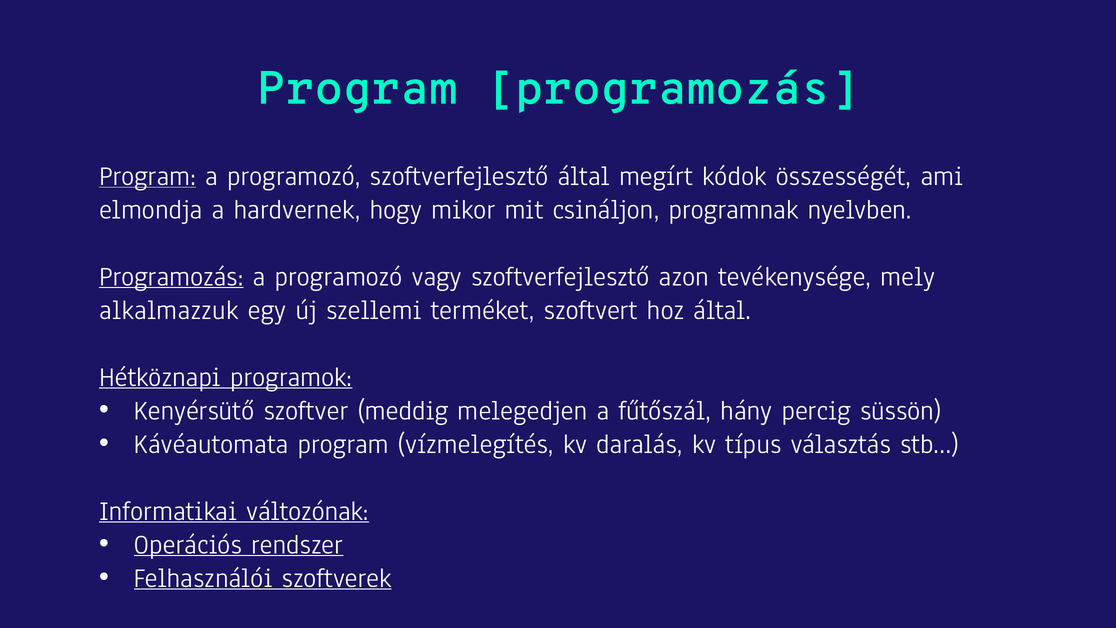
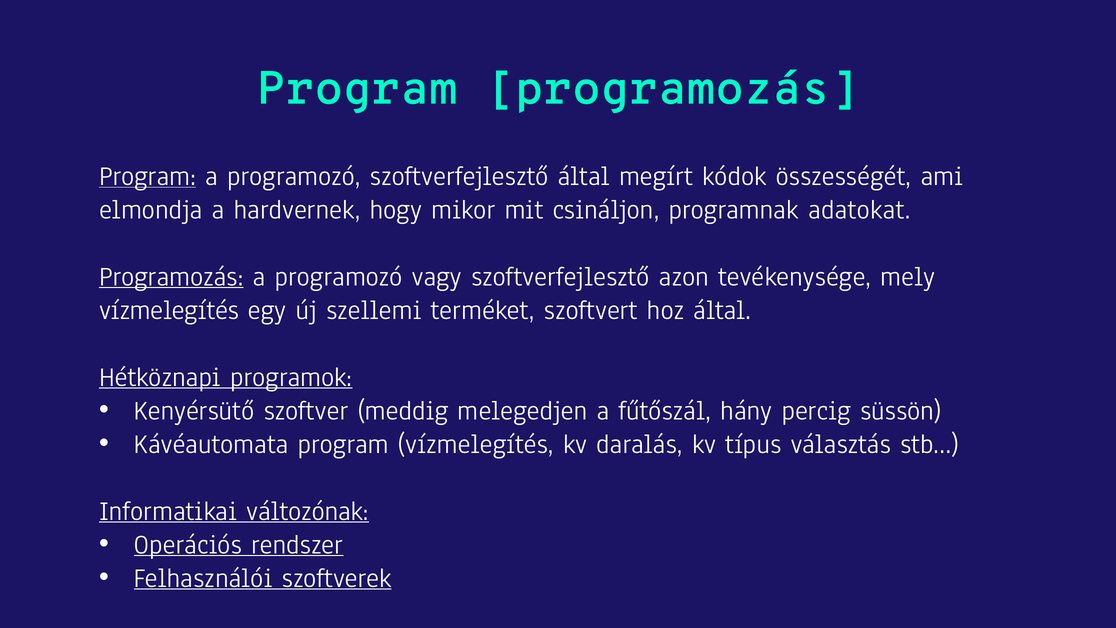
nyelvben: nyelvben -> adatokat (859, 210)
alkalmazzuk: alkalmazzuk -> vízmelegítés (169, 310)
